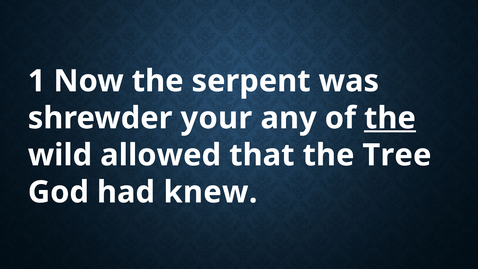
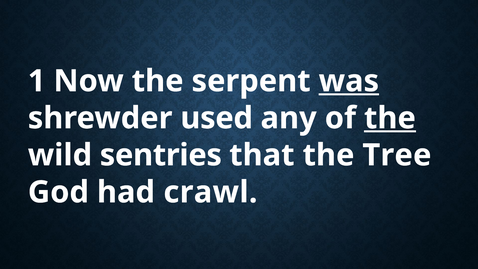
was underline: none -> present (349, 81)
your: your -> used (217, 118)
allowed: allowed -> sentries (161, 155)
knew: knew -> crawl (210, 192)
